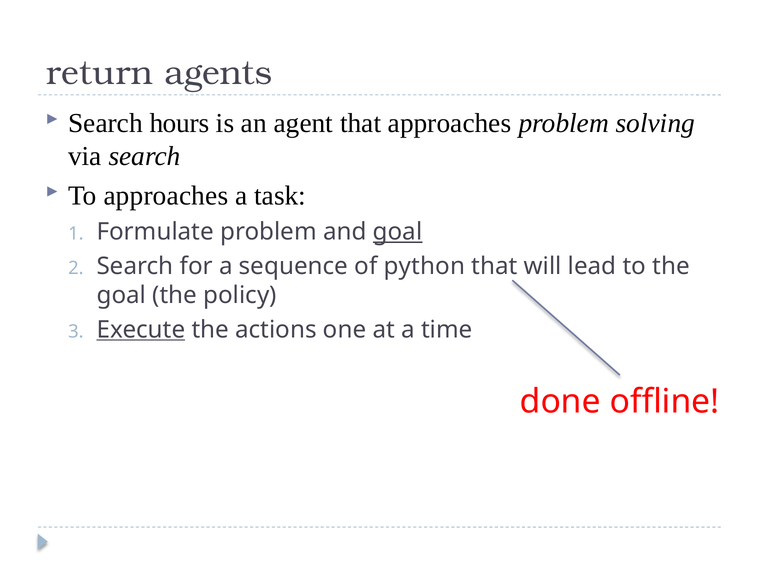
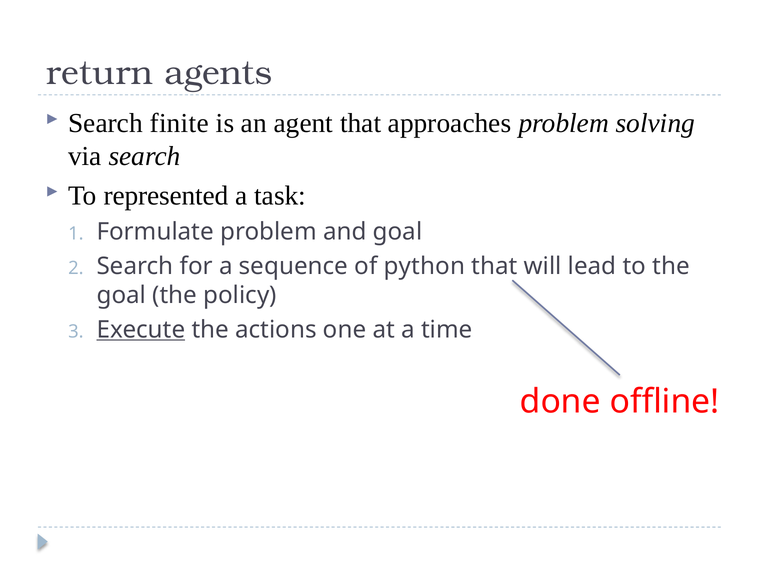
hours: hours -> finite (179, 123)
To approaches: approaches -> represented (166, 196)
goal underline: present -> none (398, 232)
